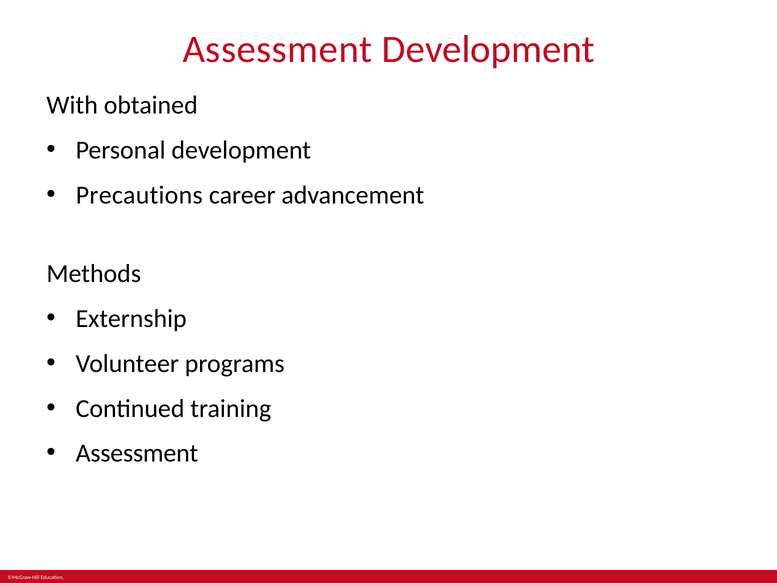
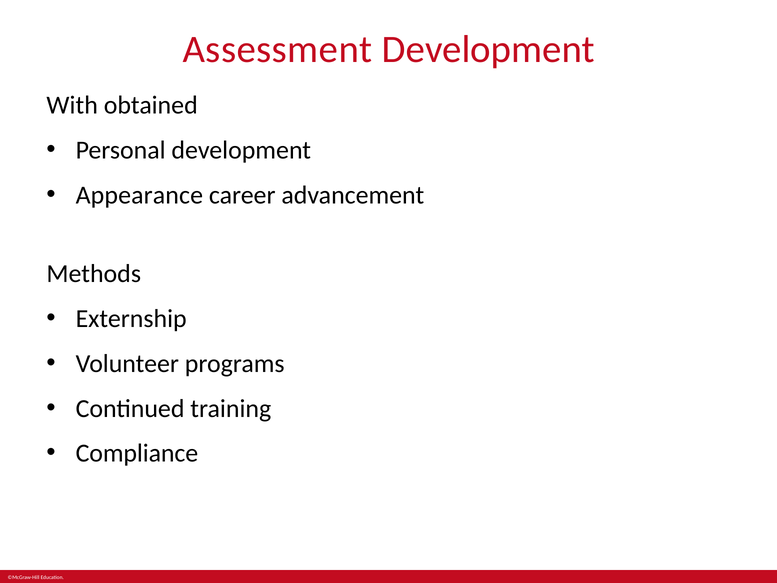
Precautions: Precautions -> Appearance (139, 195)
Assessment: Assessment -> Compliance (137, 453)
